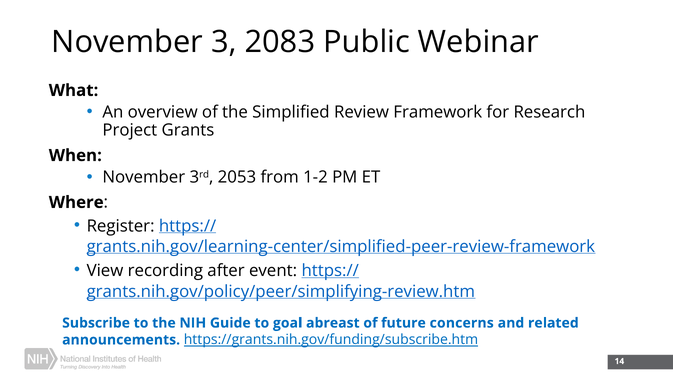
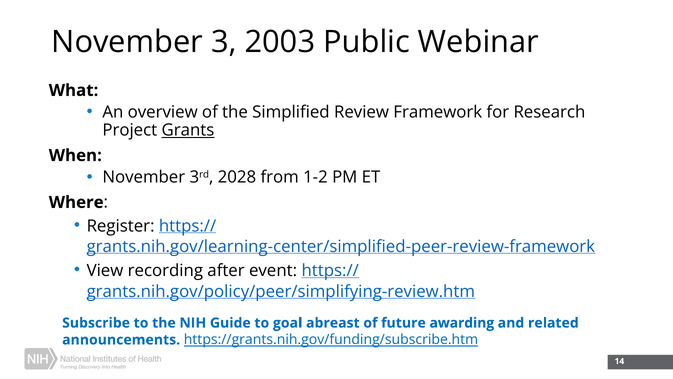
2083: 2083 -> 2003 (280, 42)
Grants underline: none -> present (188, 130)
2053: 2053 -> 2028 (237, 177)
concerns: concerns -> awarding (462, 323)
